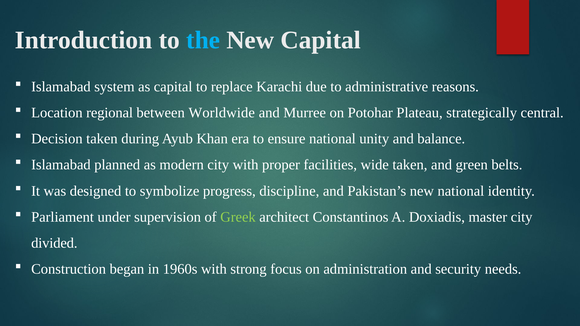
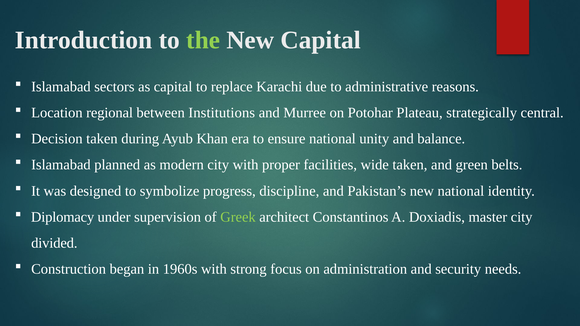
the colour: light blue -> light green (203, 40)
system: system -> sectors (114, 87)
Worldwide: Worldwide -> Institutions (222, 113)
Parliament: Parliament -> Diplomacy (63, 217)
